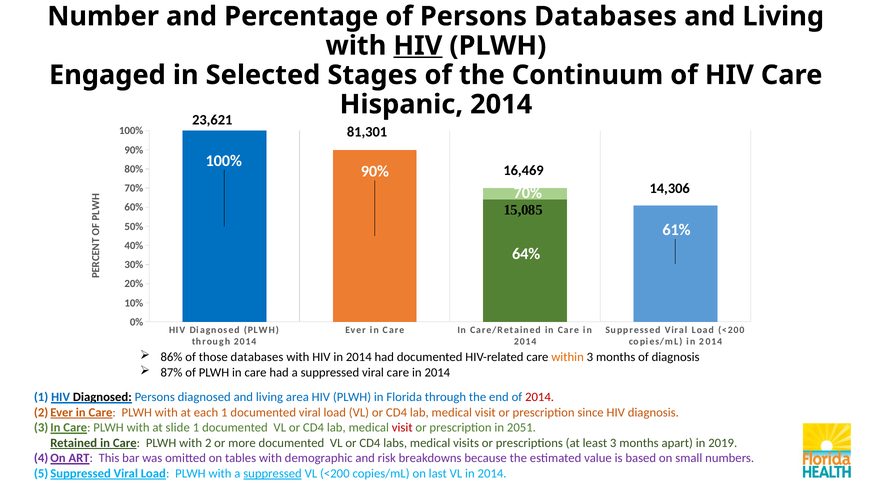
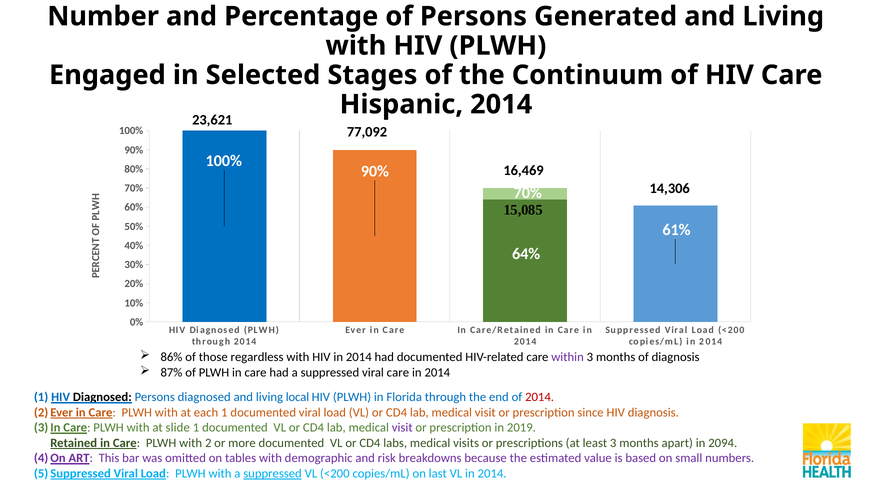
Persons Databases: Databases -> Generated (606, 16)
HIV underline: present -> none (418, 46)
81,301: 81,301 -> 77,092 (367, 132)
those databases: databases -> regardless (257, 358)
within colour: orange -> purple (568, 358)
area: area -> local (297, 398)
visit colour: red -> purple (402, 428)
2051: 2051 -> 2019 (521, 428)
2019: 2019 -> 2094 (723, 443)
